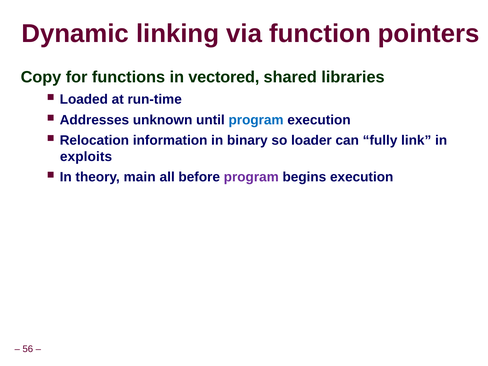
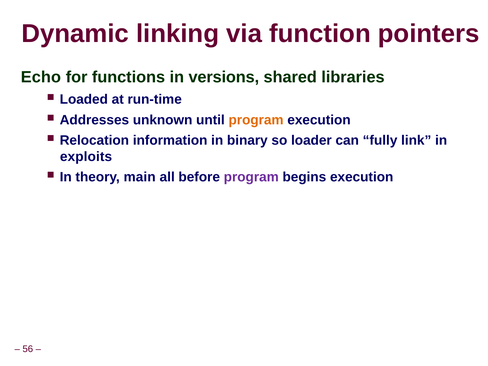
Copy: Copy -> Echo (41, 77)
vectored: vectored -> versions (224, 77)
program colour: blue -> orange (256, 120)
